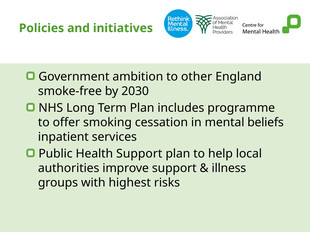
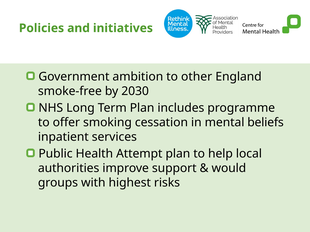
Health Support: Support -> Attempt (139, 154)
illness: illness -> would (229, 168)
